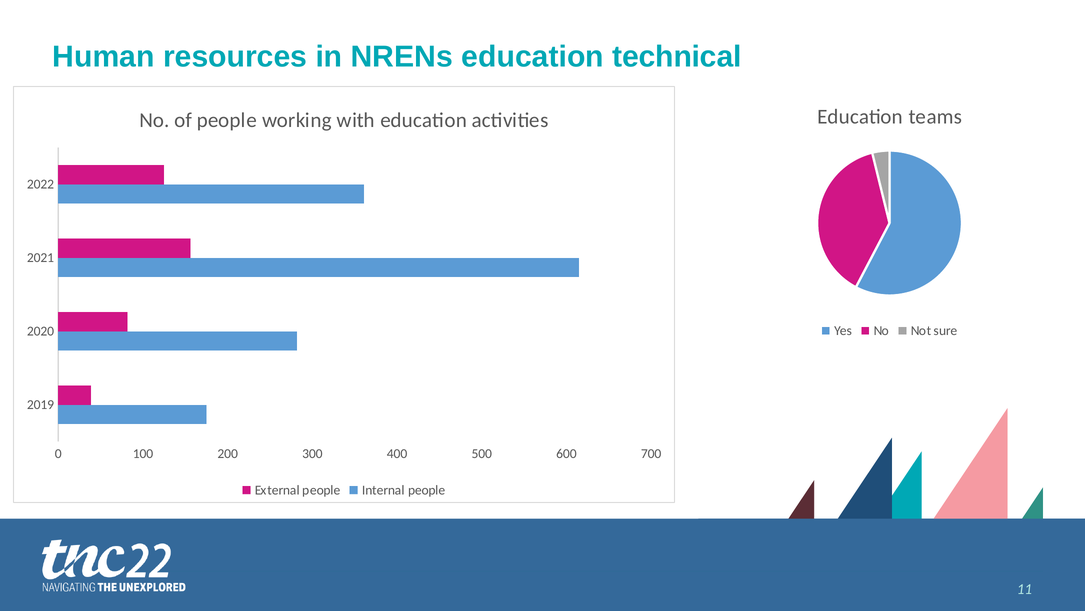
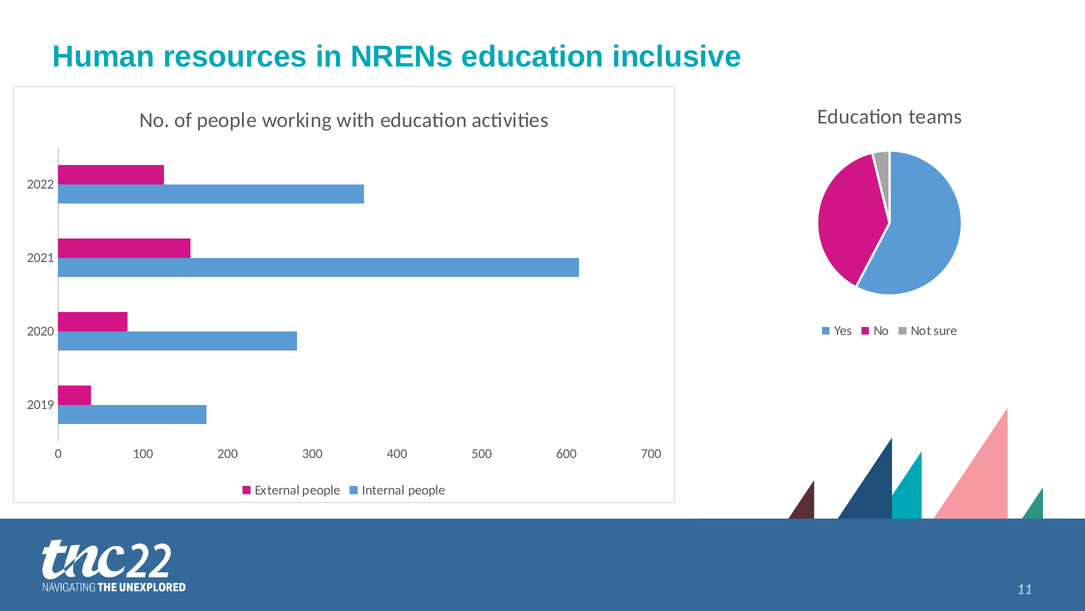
technical: technical -> inclusive (677, 57)
